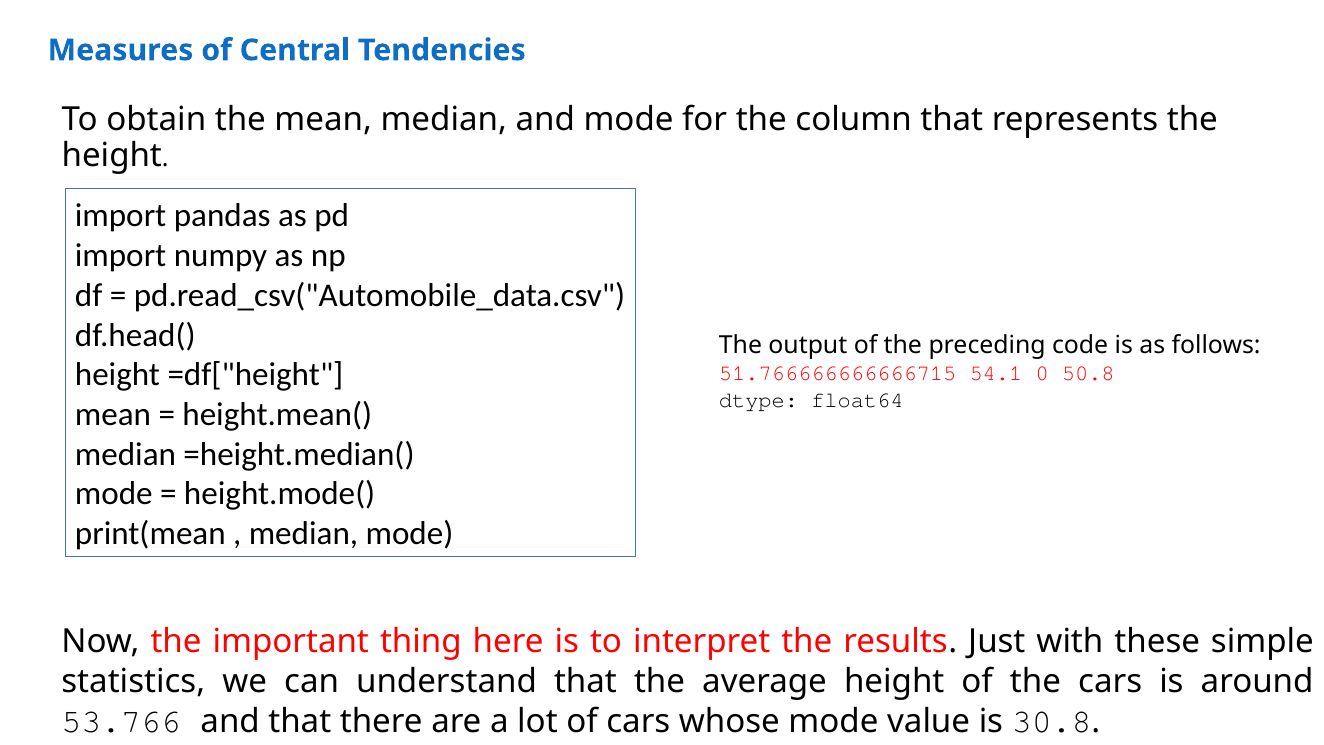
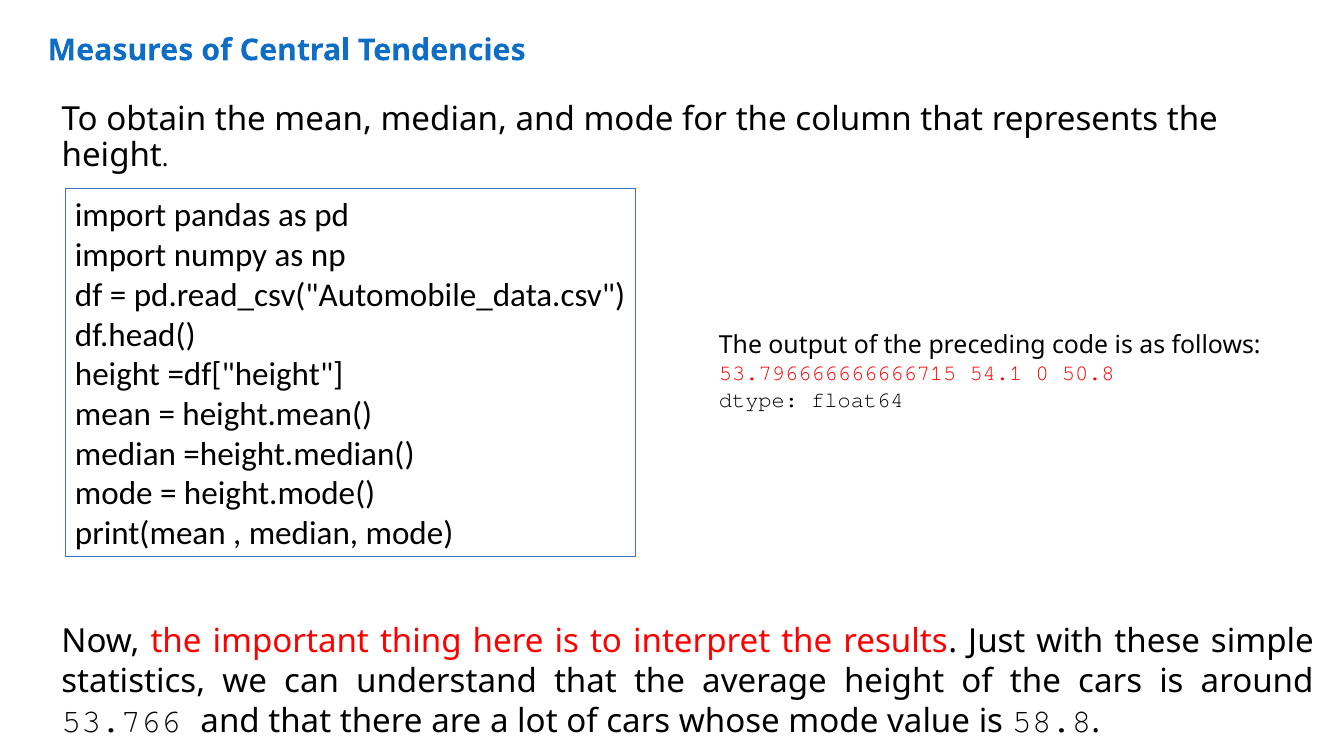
51.766666666666715: 51.766666666666715 -> 53.796666666666715 (838, 373)
30.8: 30.8 -> 58.8 (1052, 721)
